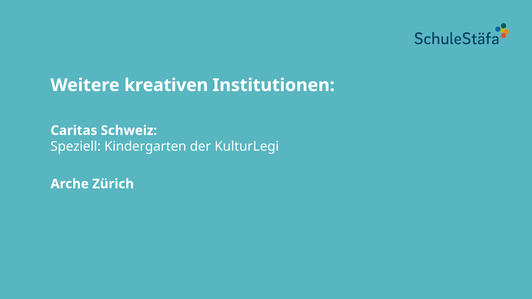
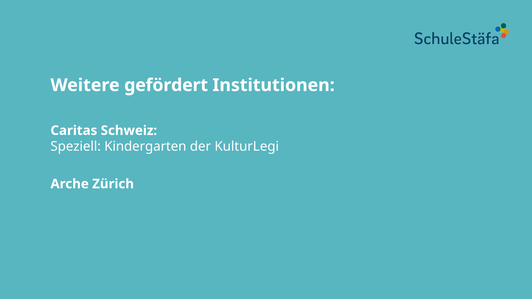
kreativen: kreativen -> gefördert (166, 85)
